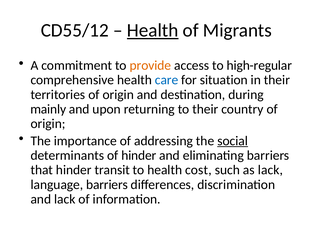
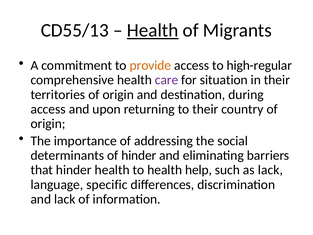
CD55/12: CD55/12 -> CD55/13 (75, 30)
care colour: blue -> purple (167, 80)
mainly: mainly -> access (48, 109)
social underline: present -> none (233, 141)
hinder transit: transit -> health (112, 170)
cost: cost -> help (199, 170)
language barriers: barriers -> specific (107, 184)
